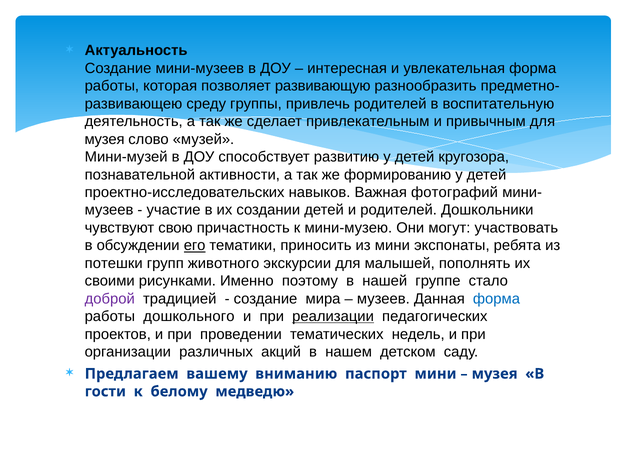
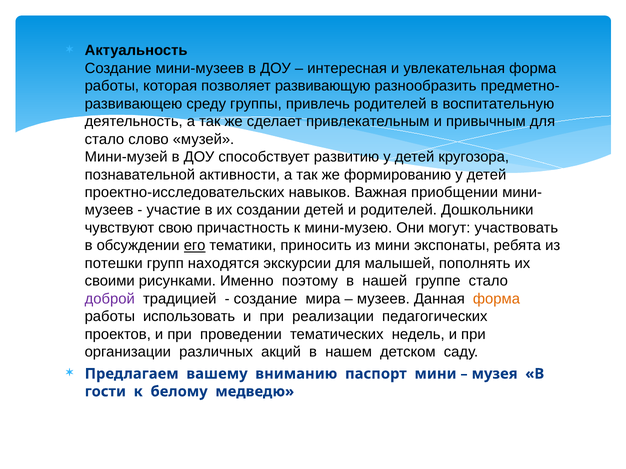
музея: музея -> стало (104, 139)
фотографий: фотографий -> приобщении (455, 193)
животного: животного -> находятся (224, 264)
форма colour: blue -> orange (496, 299)
дошкольного: дошкольного -> использовать (189, 317)
реализации underline: present -> none (333, 317)
